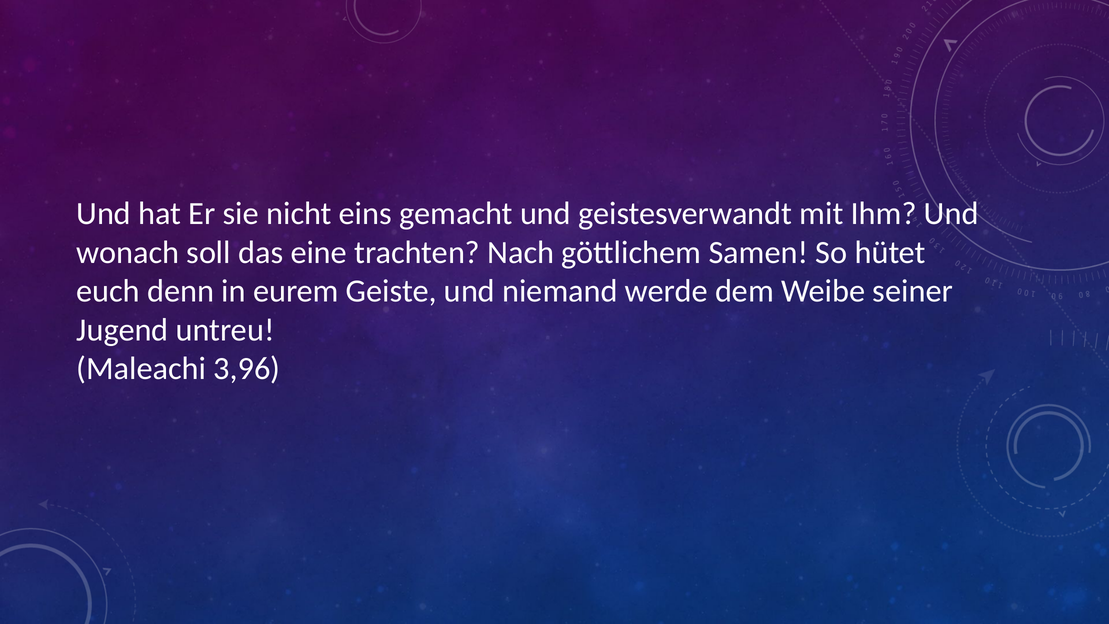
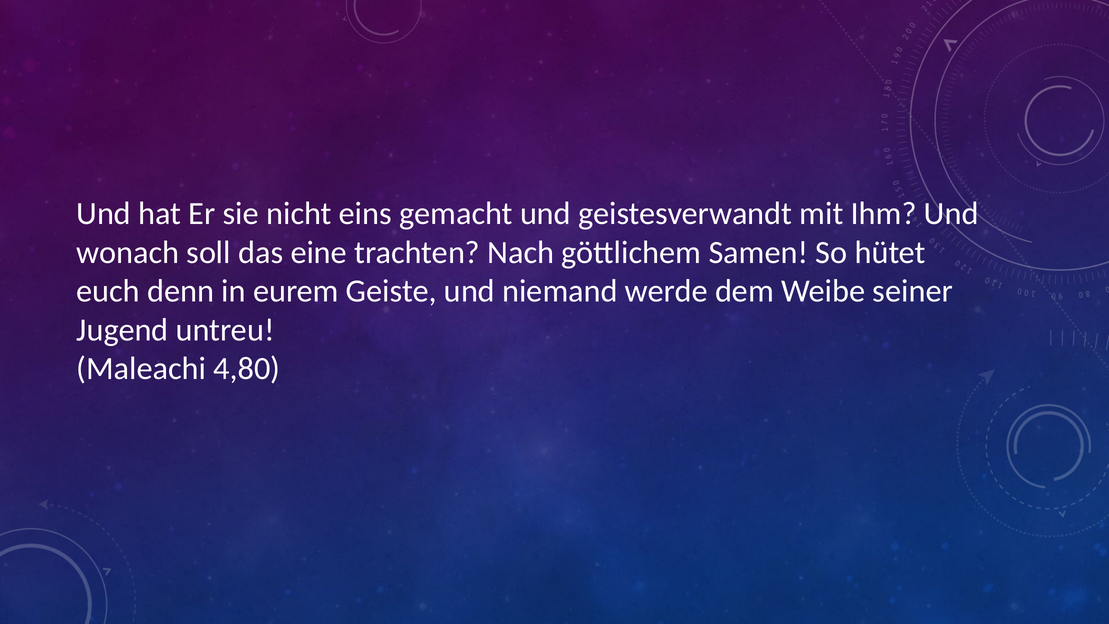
3,96: 3,96 -> 4,80 (247, 369)
